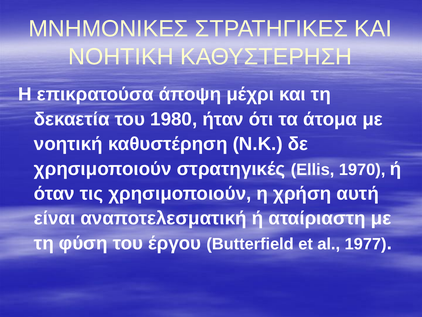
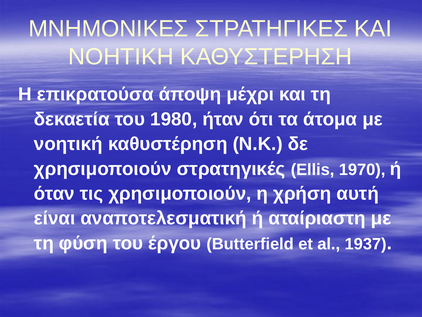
1977: 1977 -> 1937 (366, 244)
